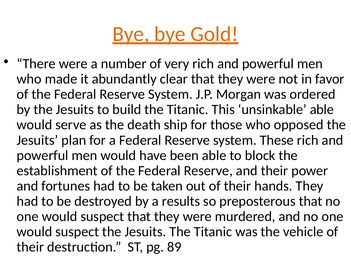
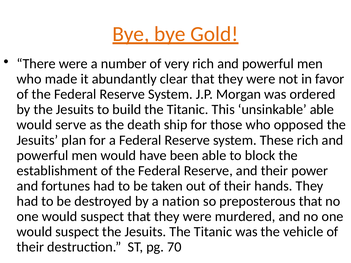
results: results -> nation (181, 201)
89: 89 -> 70 (174, 247)
